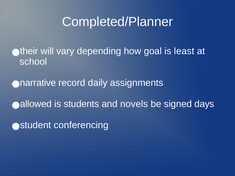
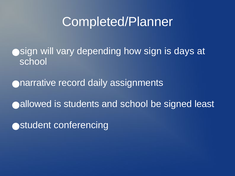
their: their -> sign (29, 51)
how goal: goal -> sign (153, 51)
least: least -> days (184, 51)
and novels: novels -> school (134, 104)
days: days -> least (204, 104)
